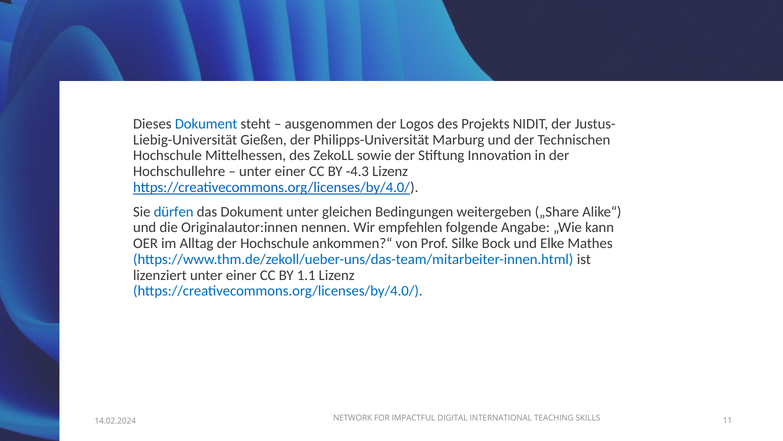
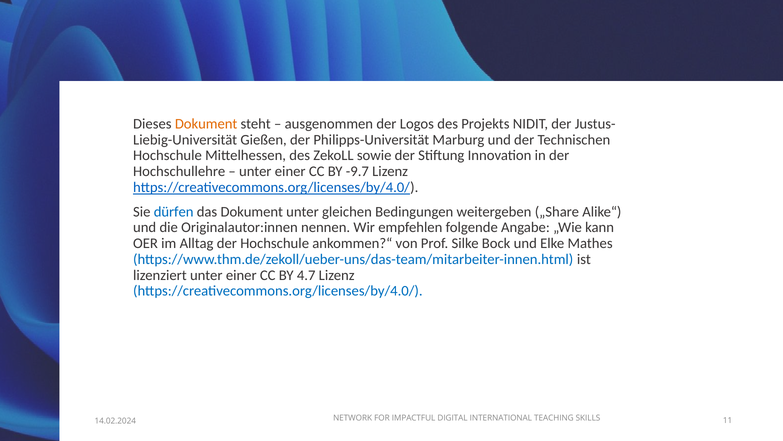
Dokument colour: blue -> orange (206, 124)
-4.3: -4.3 -> -9.7 (357, 171)
1.1: 1.1 -> 4.7 (306, 275)
